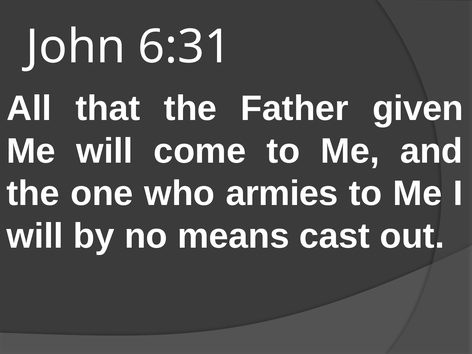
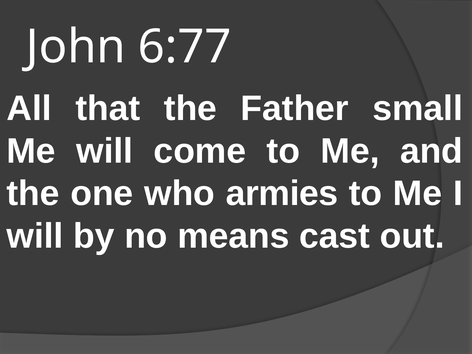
6:31: 6:31 -> 6:77 (185, 47)
given: given -> small (418, 109)
